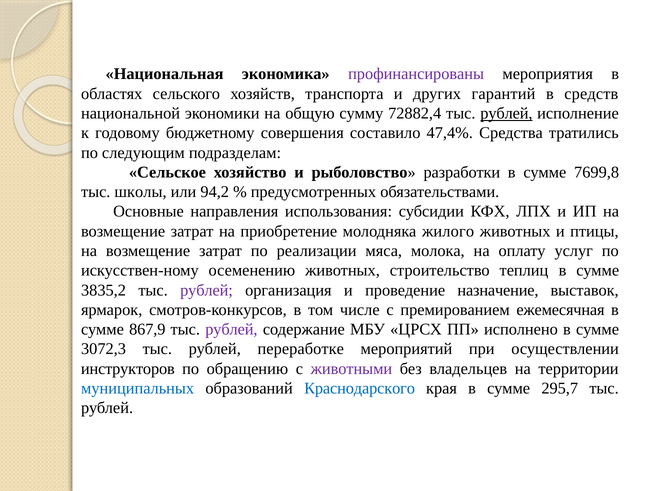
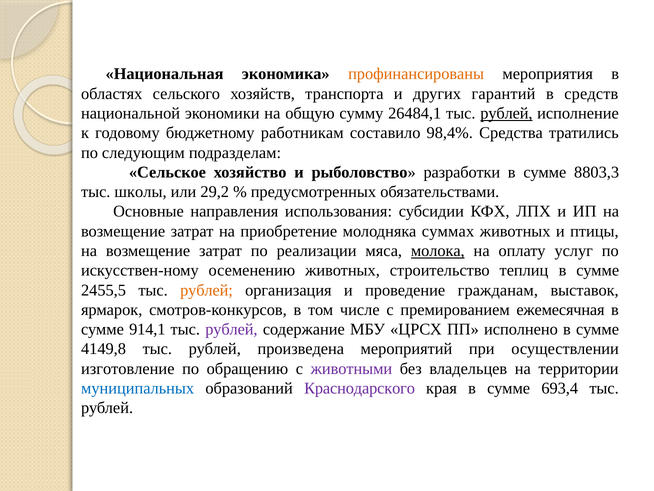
профинансированы colour: purple -> orange (416, 74)
72882,4: 72882,4 -> 26484,1 (415, 113)
совершения: совершения -> работникам (302, 133)
47,4%: 47,4% -> 98,4% (450, 133)
7699,8: 7699,8 -> 8803,3 (597, 172)
94,2: 94,2 -> 29,2 (215, 192)
жилого: жилого -> суммах (448, 231)
молока underline: none -> present (438, 251)
3835,2: 3835,2 -> 2455,5 (104, 290)
рублей colour: purple -> orange (207, 290)
назначение: назначение -> гражданам (498, 290)
867,9: 867,9 -> 914,1 (147, 329)
3072,3: 3072,3 -> 4149,8 (104, 349)
переработке: переработке -> произведена (301, 349)
инструкторов: инструкторов -> изготовление (128, 368)
Краснодарского colour: blue -> purple (360, 388)
295,7: 295,7 -> 693,4 (560, 388)
